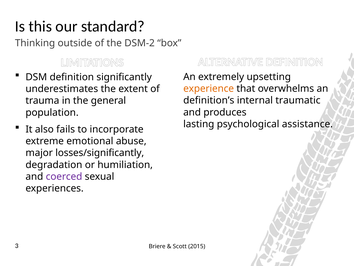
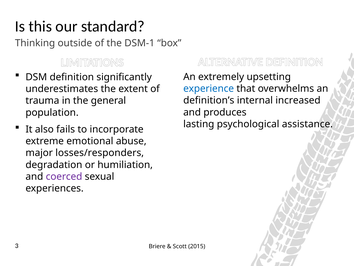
DSM-2: DSM-2 -> DSM-1 (140, 43)
experience colour: orange -> blue (209, 88)
traumatic: traumatic -> increased (298, 100)
losses/significantly: losses/significantly -> losses/responders (100, 153)
